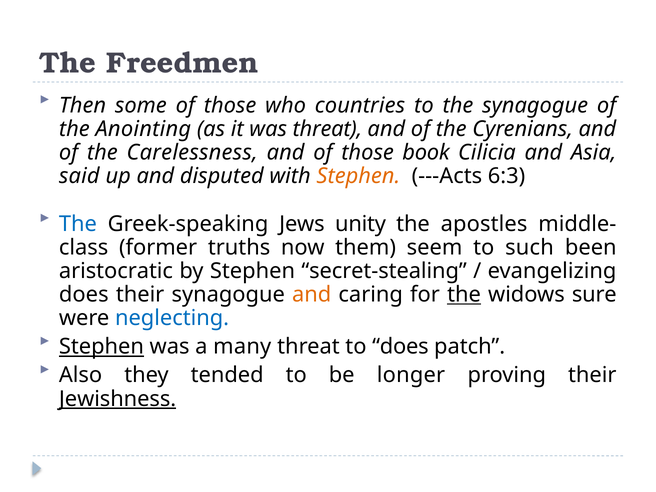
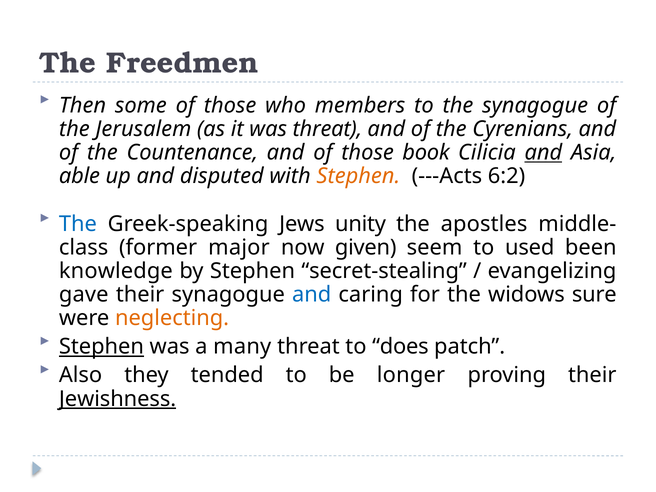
countries: countries -> members (360, 105)
Anointing: Anointing -> Jerusalem (143, 129)
Carelessness: Carelessness -> Countenance (192, 153)
and underline: none -> present (543, 153)
said: said -> able (79, 176)
6:3: 6:3 -> 6:2 (507, 176)
truths: truths -> major (239, 247)
them: them -> given (366, 247)
such: such -> used (530, 247)
aristocratic: aristocratic -> knowledge (116, 271)
does: does -> gave (84, 295)
and colour: orange -> blue (312, 295)
the underline: present -> none (464, 295)
neglecting colour: blue -> orange (172, 318)
